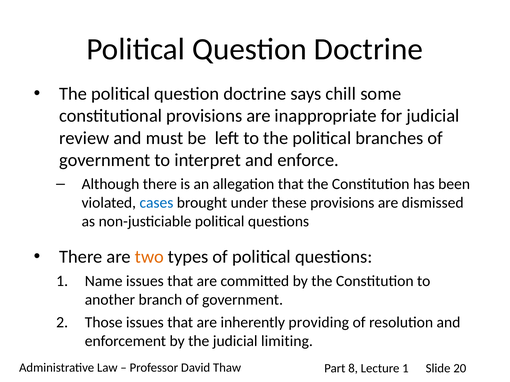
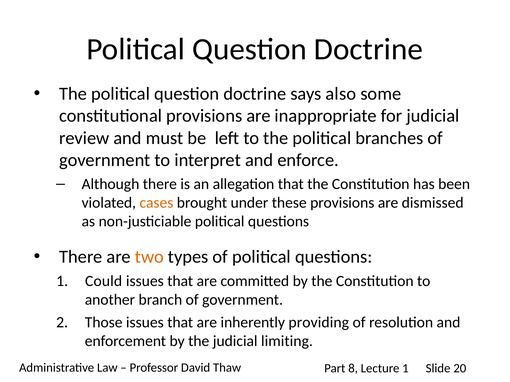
chill: chill -> also (341, 94)
cases colour: blue -> orange (156, 203)
Name: Name -> Could (104, 281)
